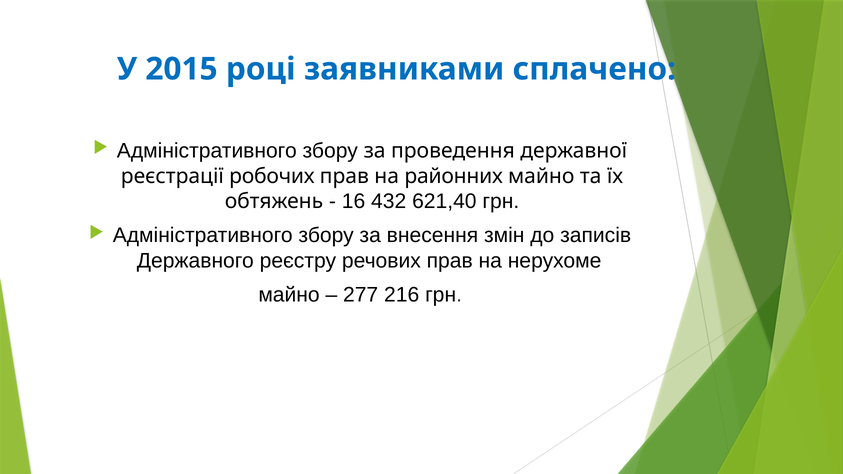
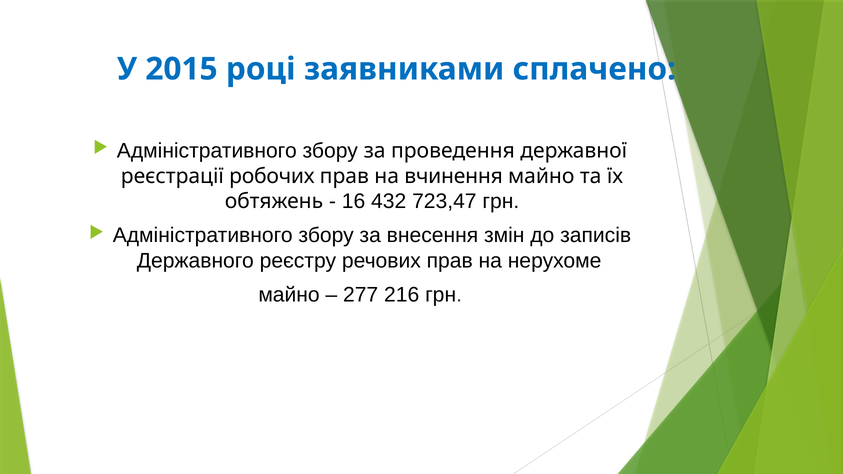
районних: районних -> вчинення (454, 176)
621,40: 621,40 -> 723,47 (444, 202)
